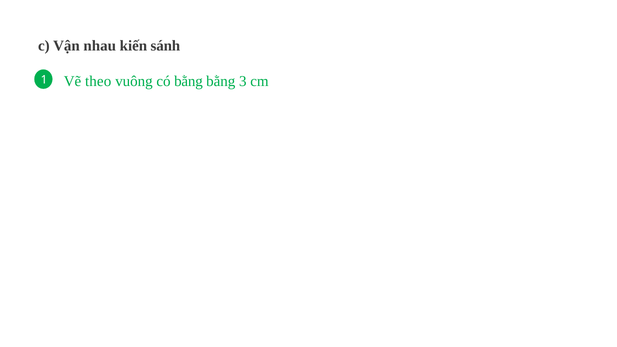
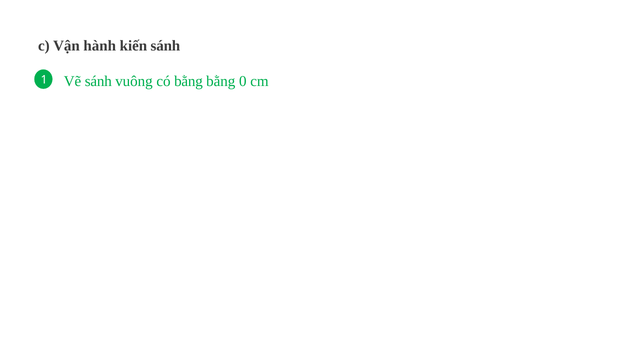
nhau: nhau -> hành (100, 46)
Vẽ theo: theo -> sánh (98, 81)
3: 3 -> 0 (243, 81)
